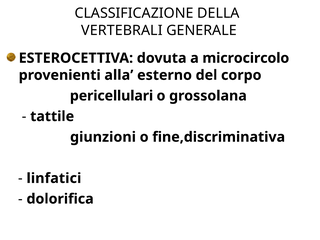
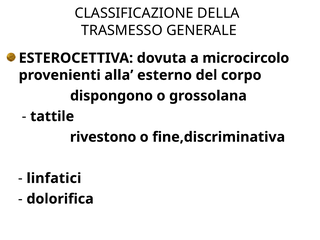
VERTEBRALI: VERTEBRALI -> TRASMESSO (122, 30)
pericellulari: pericellulari -> dispongono (111, 96)
giunzioni: giunzioni -> rivestono (103, 137)
